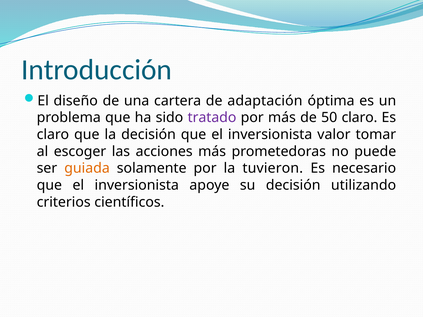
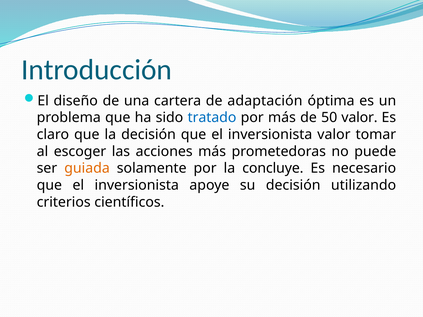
tratado colour: purple -> blue (212, 118)
50 claro: claro -> valor (359, 118)
tuvieron: tuvieron -> concluye (273, 168)
